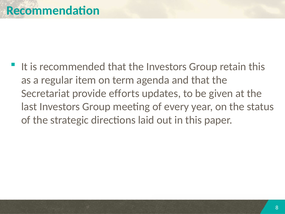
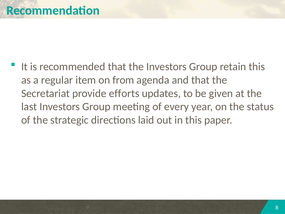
term: term -> from (123, 80)
